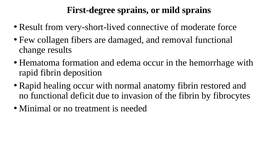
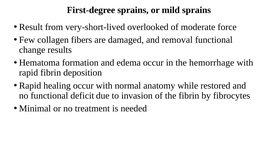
connective: connective -> overlooked (148, 27)
anatomy fibrin: fibrin -> while (188, 86)
